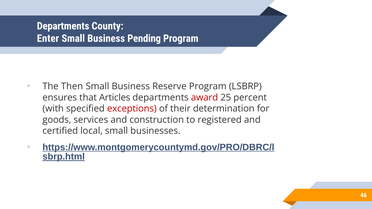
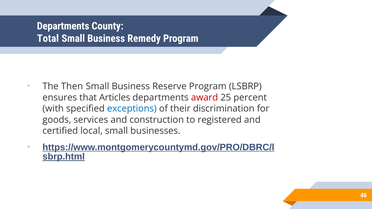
Enter: Enter -> Total (48, 38)
Pending: Pending -> Remedy (144, 38)
exceptions colour: red -> blue (132, 109)
determination: determination -> discrimination (224, 109)
